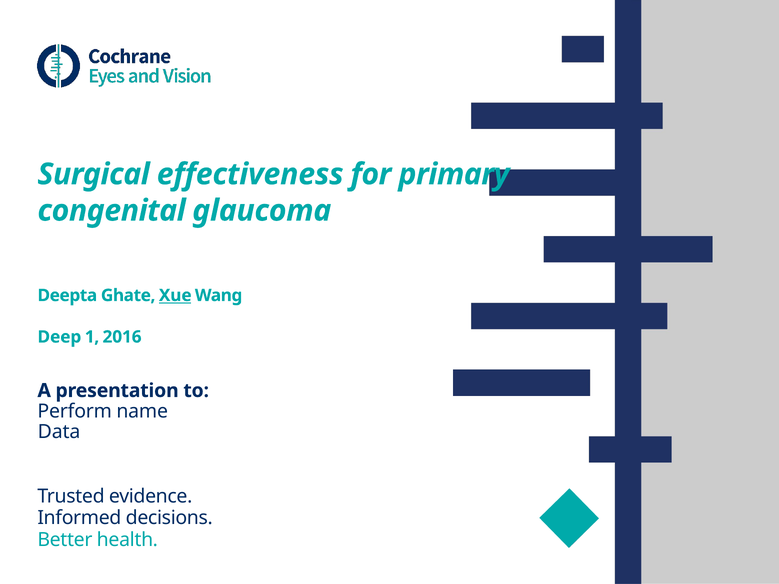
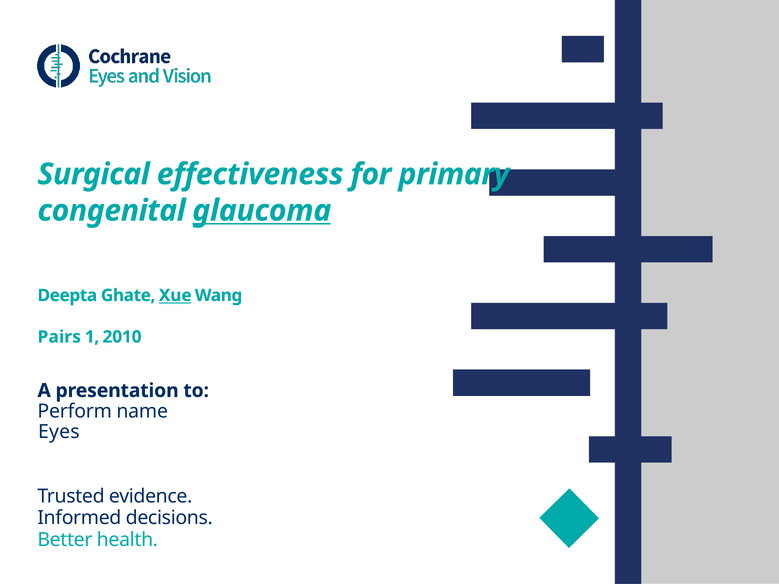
glaucoma underline: none -> present (262, 211)
Deep: Deep -> Pairs (59, 337)
2016: 2016 -> 2010 (122, 337)
Data: Data -> Eyes (59, 432)
